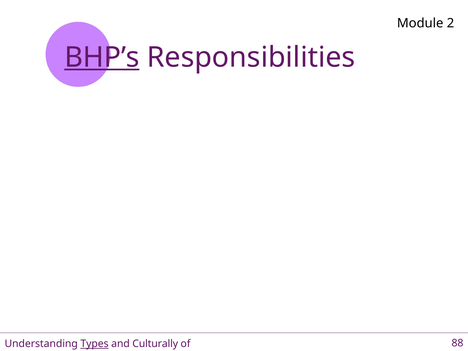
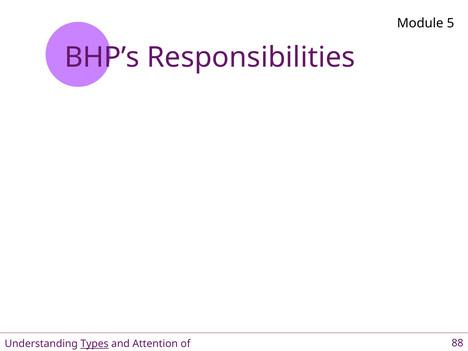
2: 2 -> 5 (451, 23)
BHP’s underline: present -> none (102, 57)
Culturally: Culturally -> Attention (155, 344)
